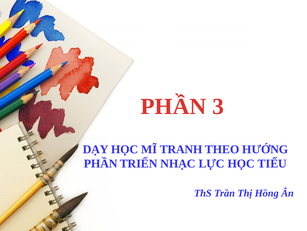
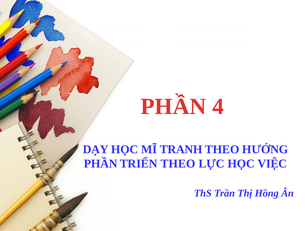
3: 3 -> 4 (218, 106)
TRIỂN NHẠC: NHẠC -> THEO (178, 163)
TIỂU: TIỂU -> VIỆC (272, 163)
